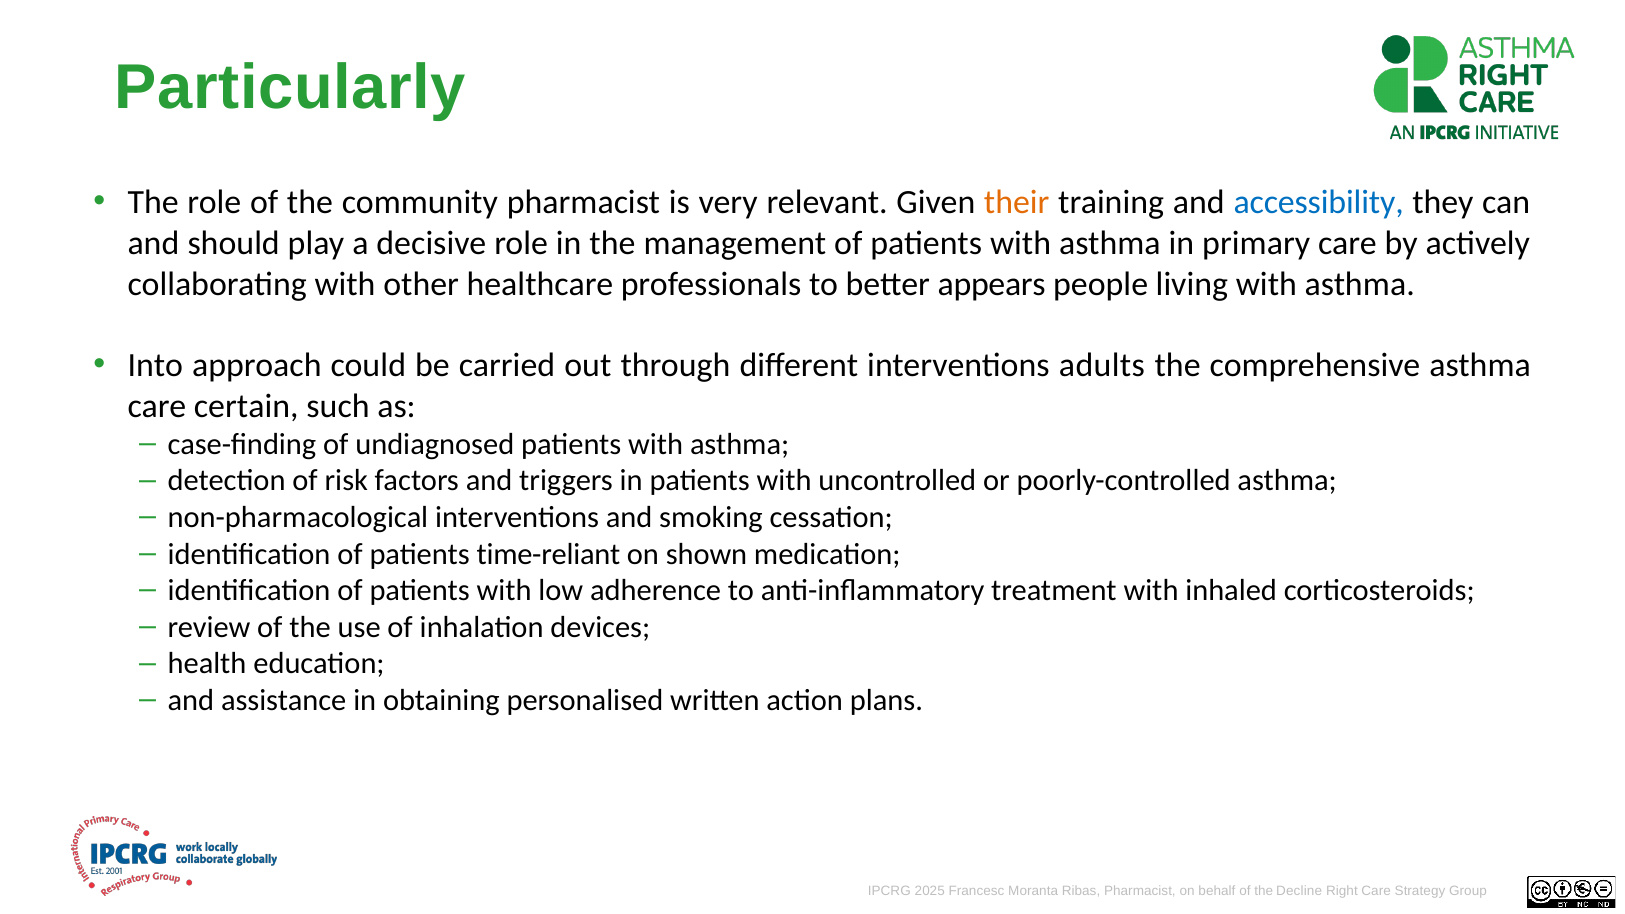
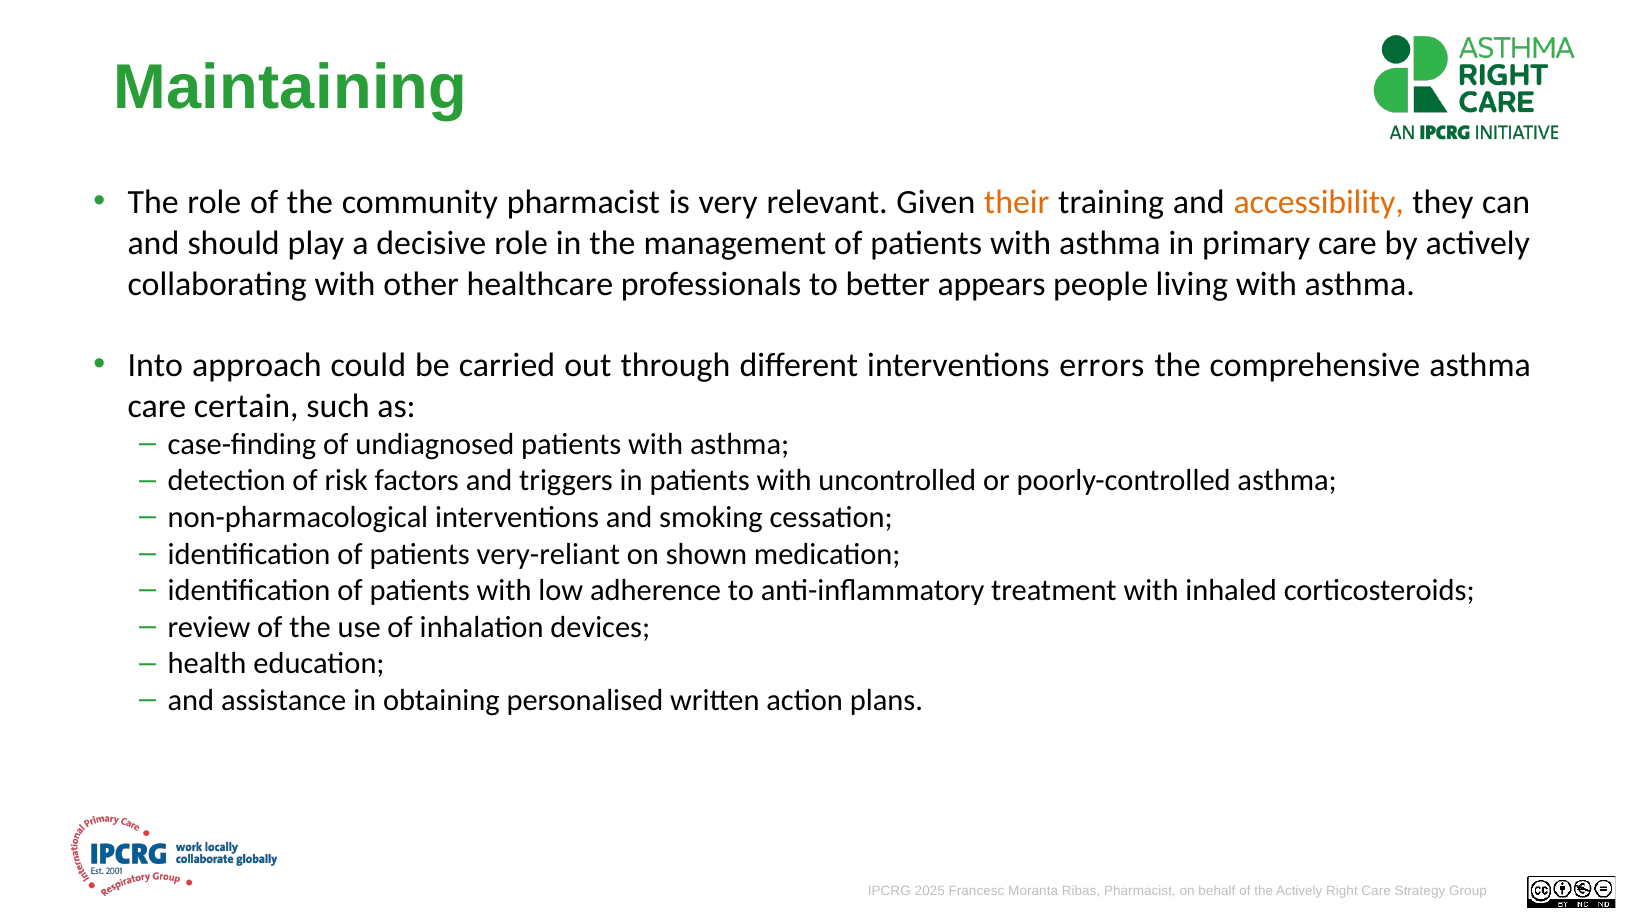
Particularly: Particularly -> Maintaining (290, 88)
accessibility colour: blue -> orange (1319, 203)
adults: adults -> errors (1102, 365)
time-reliant: time-reliant -> very-reliant (548, 554)
the Decline: Decline -> Actively (1299, 891)
